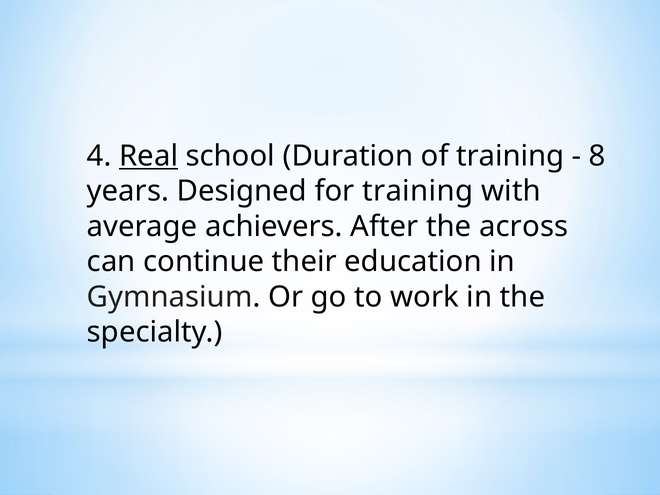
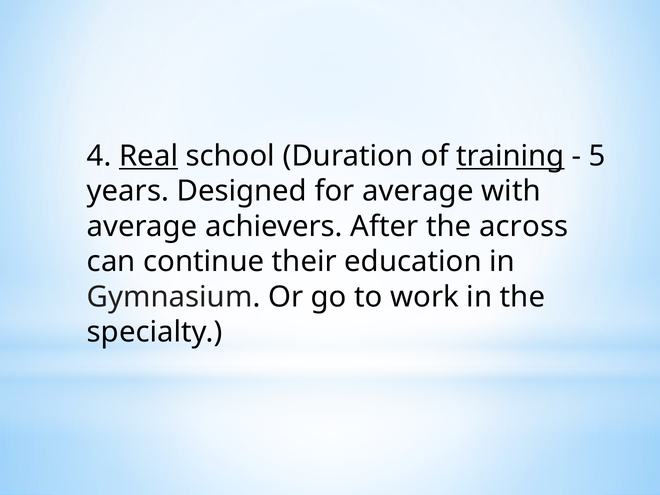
training underline: none -> present (510, 156)
8: 8 -> 5 (597, 156)
for training: training -> average (418, 191)
